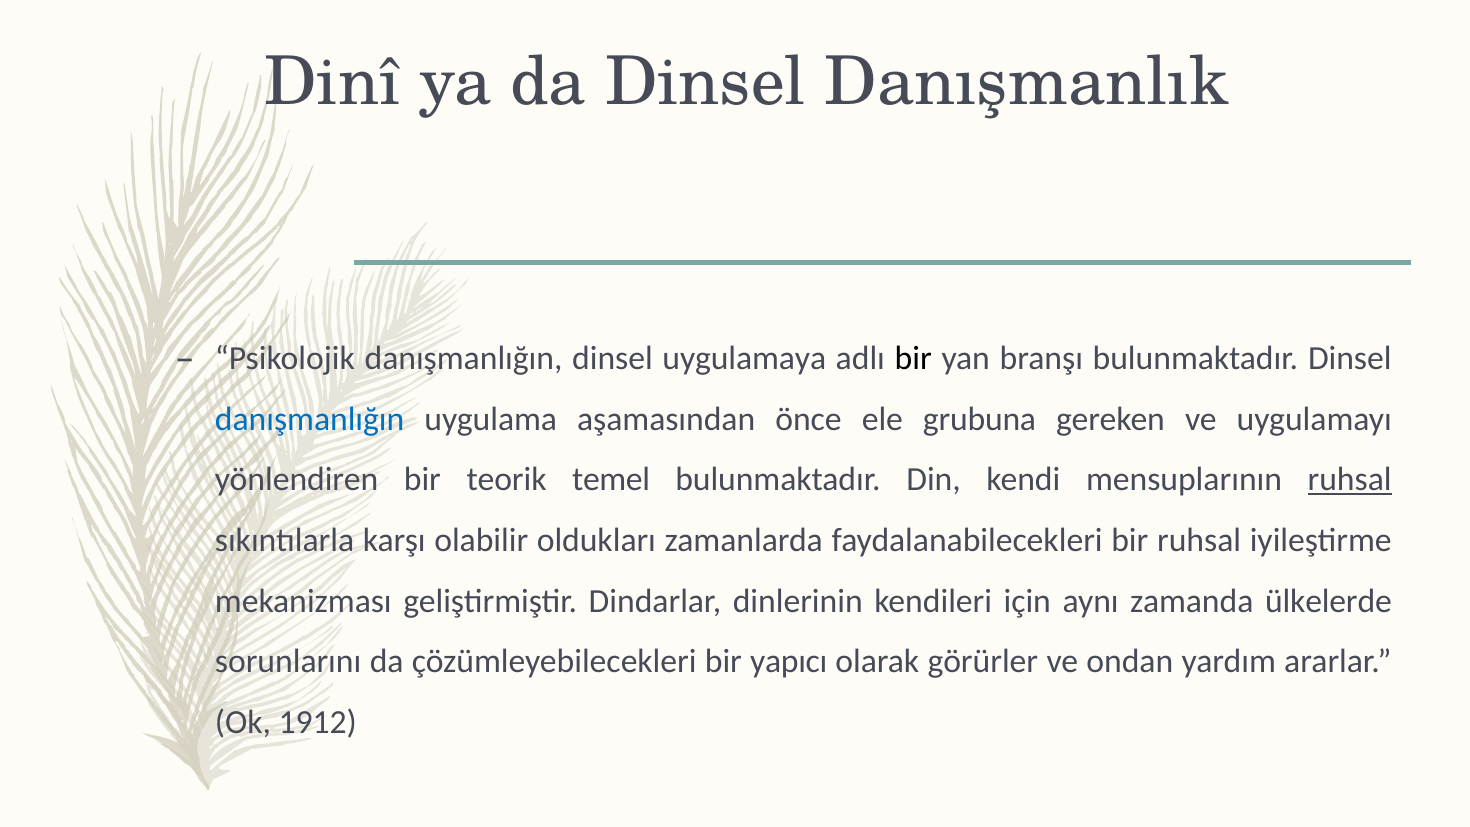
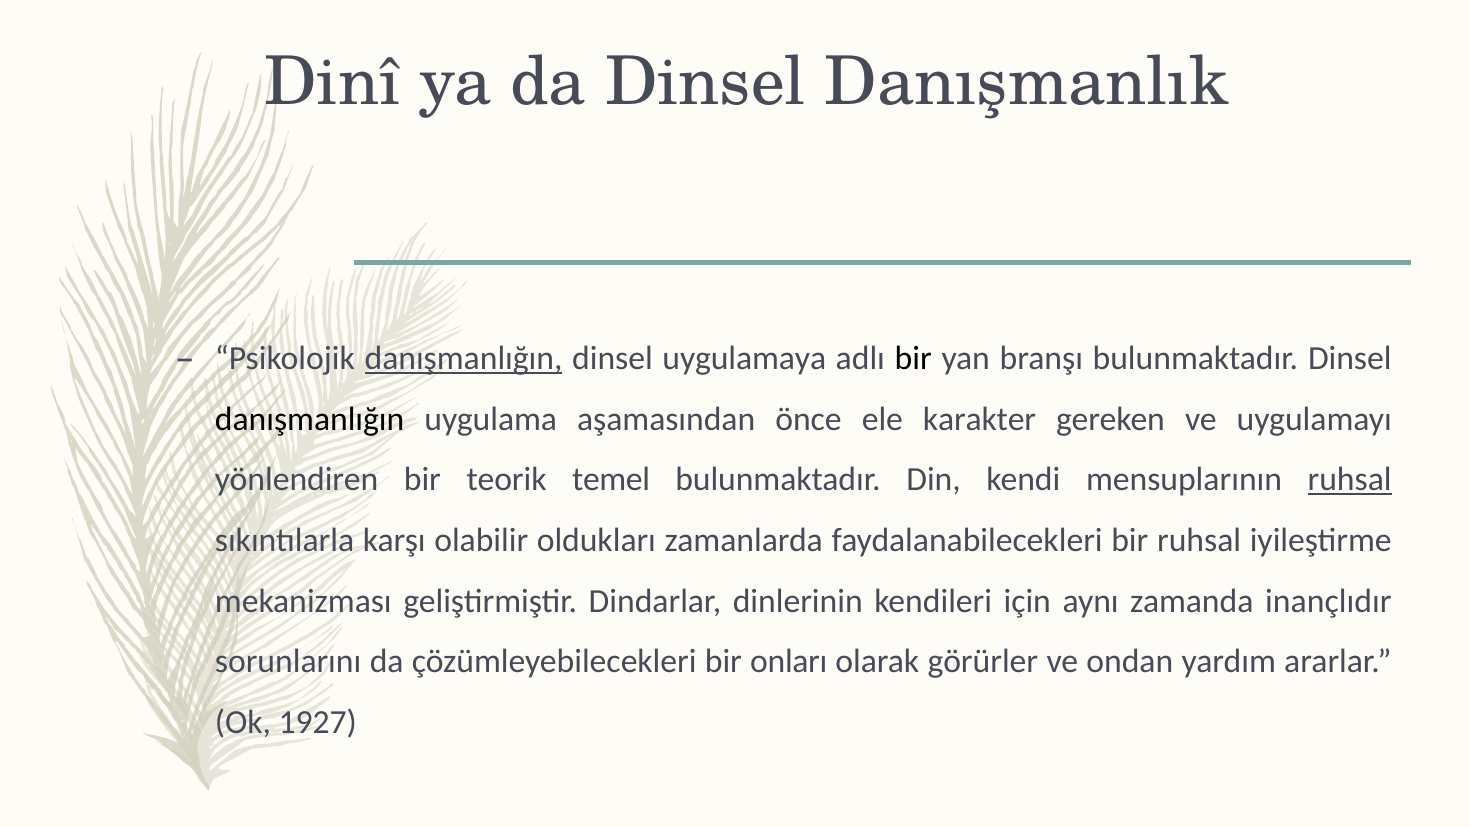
danışmanlığın underline: none -> present (464, 359)
danışmanlığın colour: blue -> black (310, 419)
grubuna: grubuna -> karakter (980, 419)
ülkelerde: ülkelerde -> inançlıdır (1328, 601)
yapıcı: yapıcı -> onları (789, 661)
1912: 1912 -> 1927 (318, 722)
